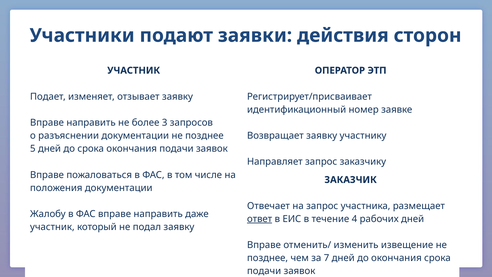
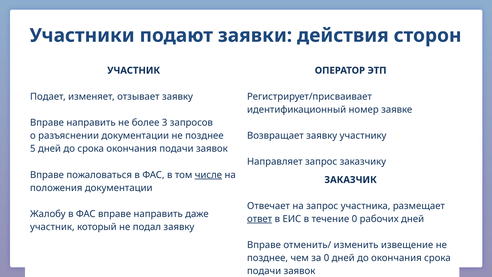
числе underline: none -> present (208, 175)
течение 4: 4 -> 0 (354, 219)
за 7: 7 -> 0 (327, 258)
